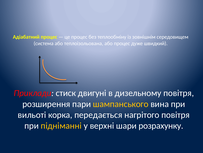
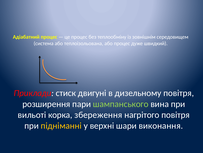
шампанського colour: yellow -> light green (121, 104)
передається: передається -> збереження (98, 114)
розрахунку: розрахунку -> виконання (161, 125)
